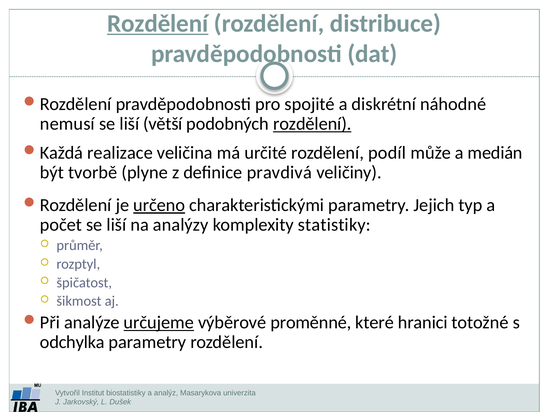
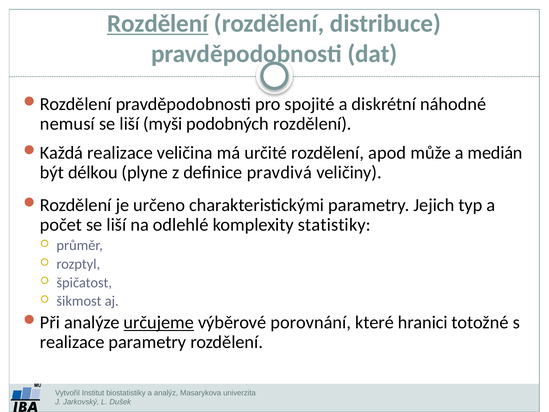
větší: větší -> myši (163, 124)
rozdělení underline: present -> none (312, 124)
podíl: podíl -> apod (387, 153)
tvorbě: tvorbě -> délkou (93, 172)
určeno underline: present -> none (159, 205)
analýzy: analýzy -> odlehlé (181, 225)
proměnné: proměnné -> porovnání (311, 322)
odchylka: odchylka -> realizace (72, 342)
